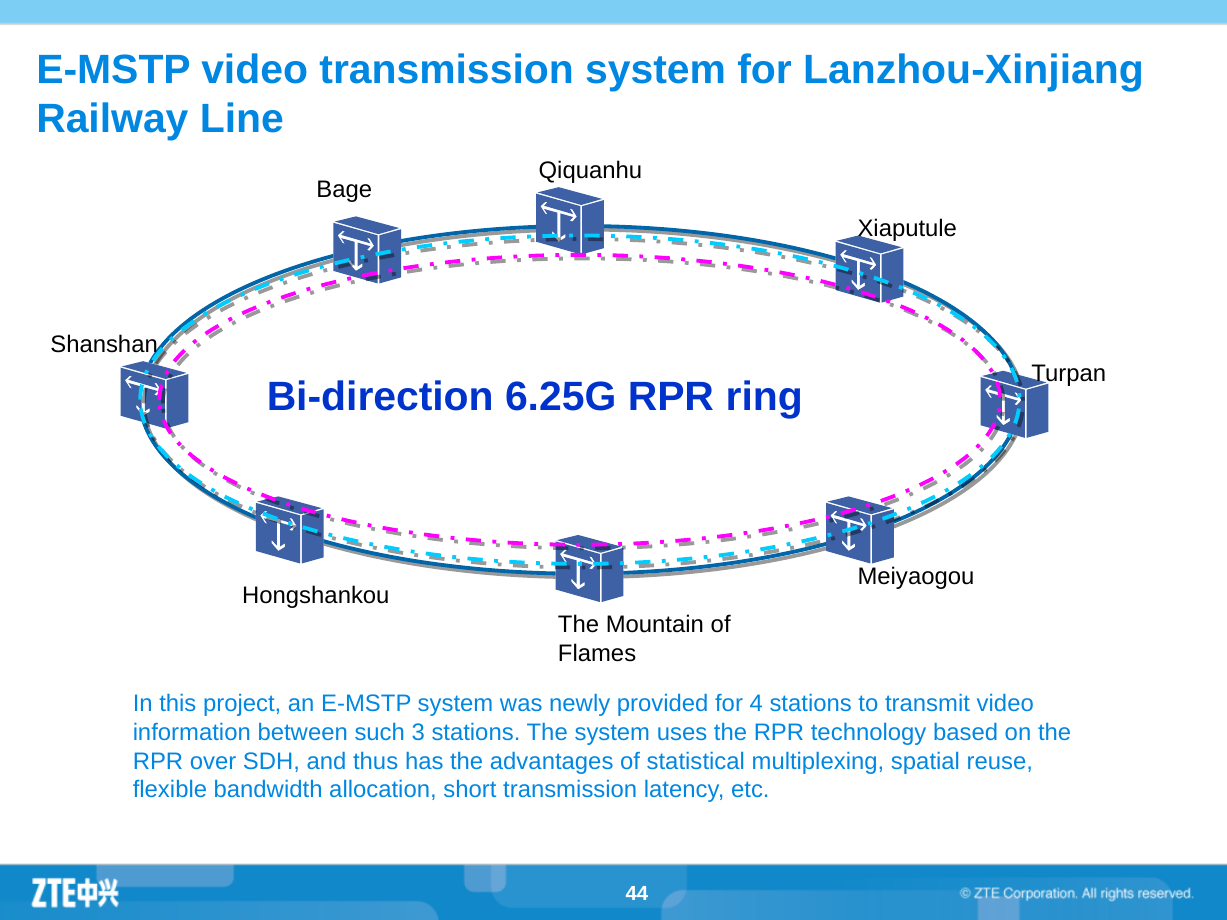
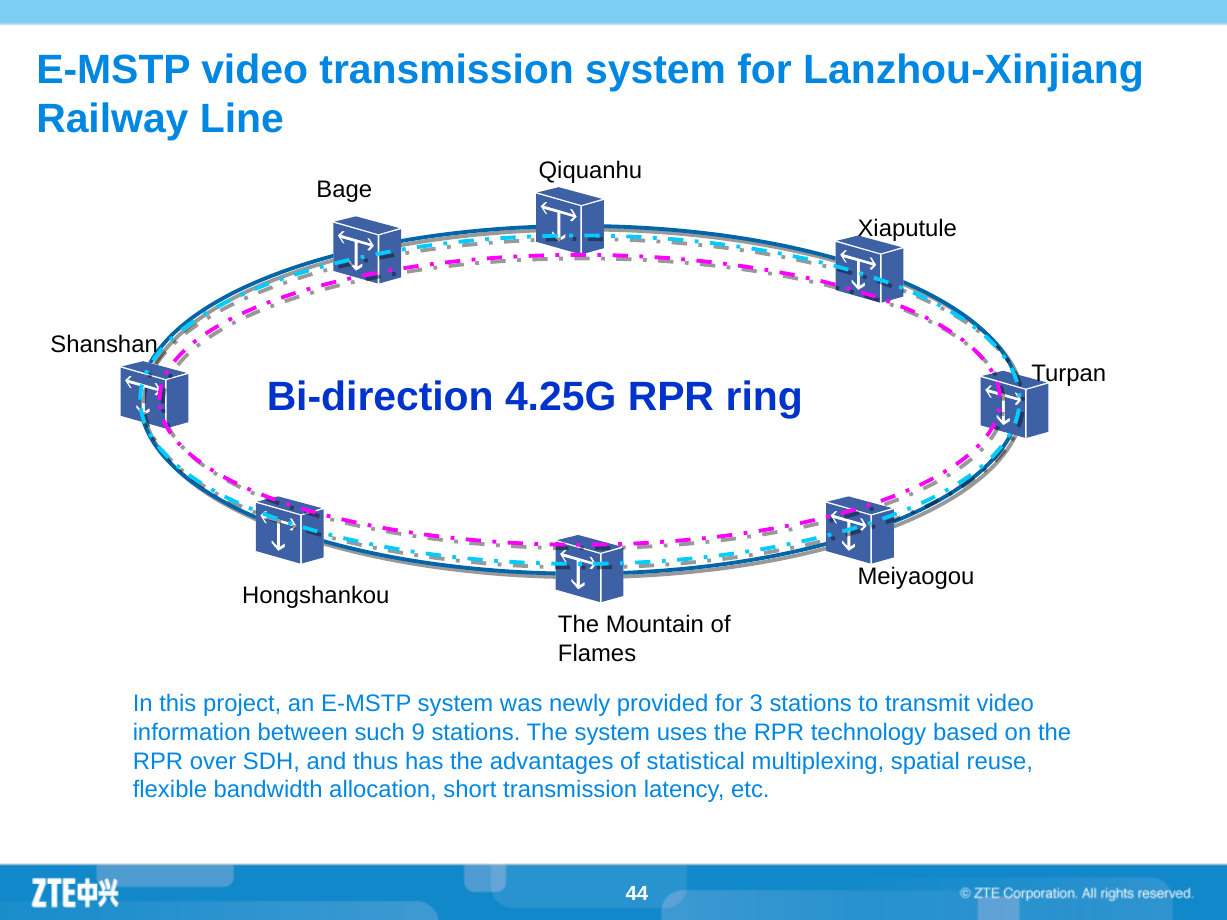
6.25G: 6.25G -> 4.25G (561, 397)
4: 4 -> 3 (756, 704)
3: 3 -> 9 (418, 733)
